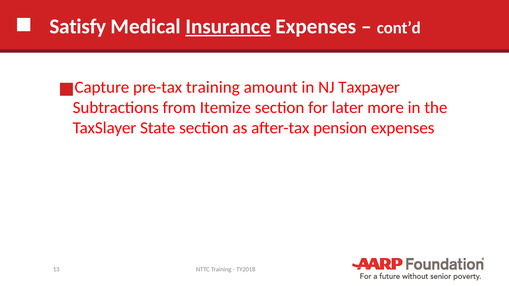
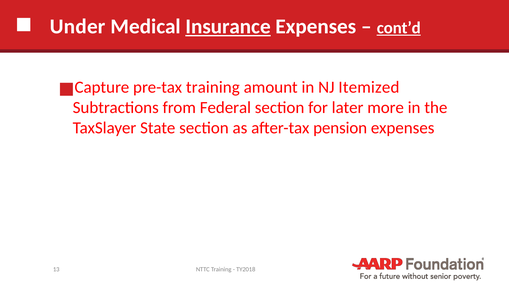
Satisfy: Satisfy -> Under (78, 27)
cont’d underline: none -> present (399, 28)
Taxpayer: Taxpayer -> Itemized (369, 87)
Itemize: Itemize -> Federal (225, 108)
